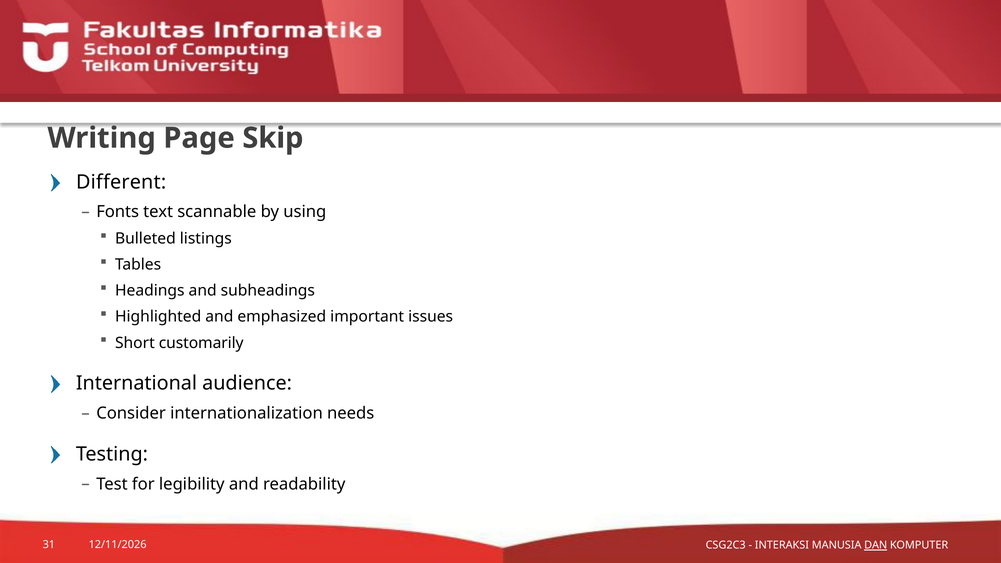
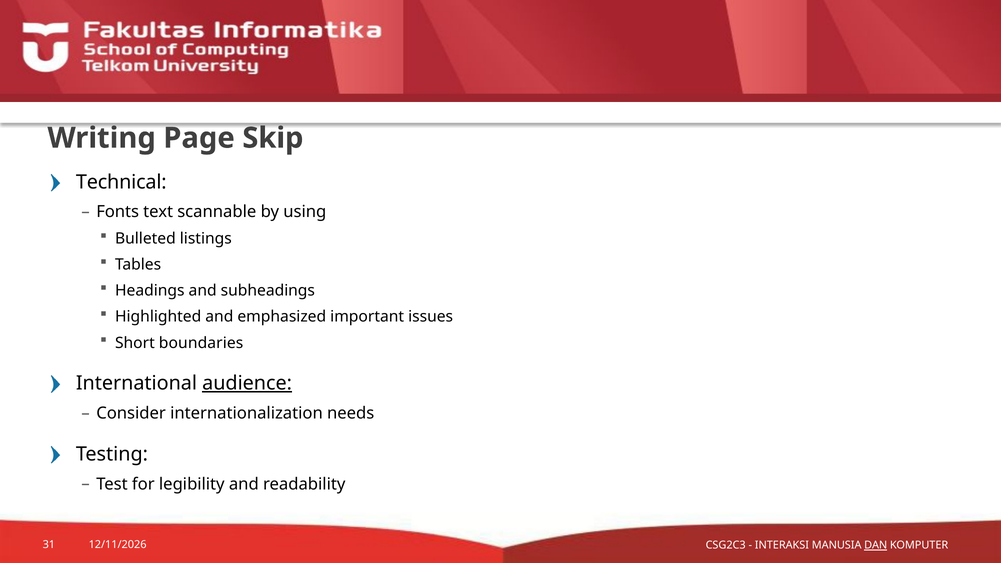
Different: Different -> Technical (121, 182)
customarily: customarily -> boundaries (201, 343)
audience underline: none -> present (247, 383)
